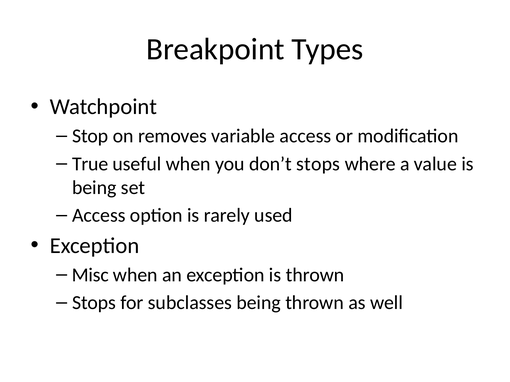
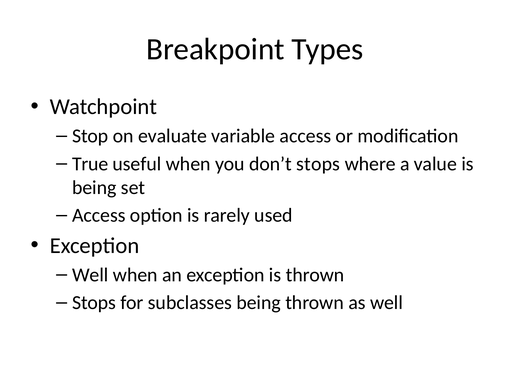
removes: removes -> evaluate (173, 136)
Misc: Misc -> Well (90, 275)
